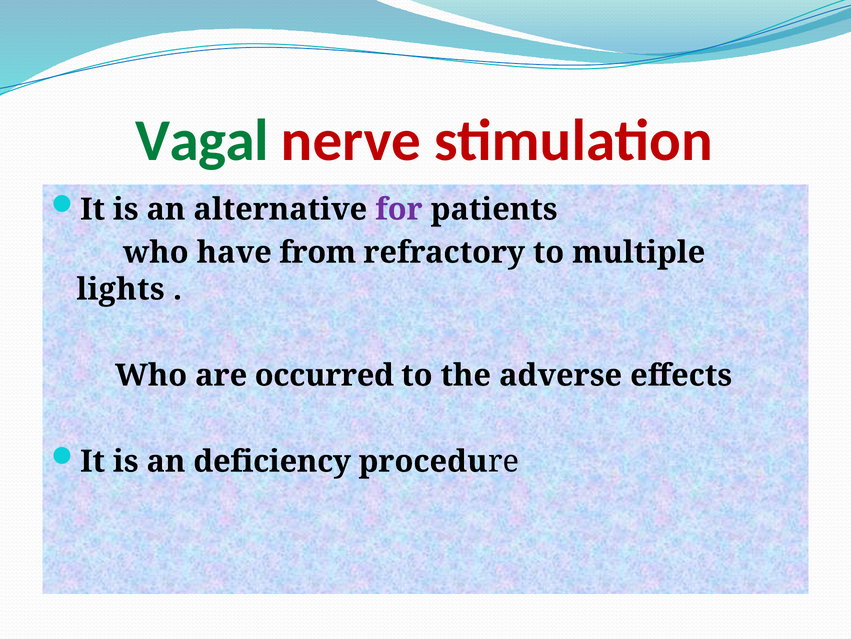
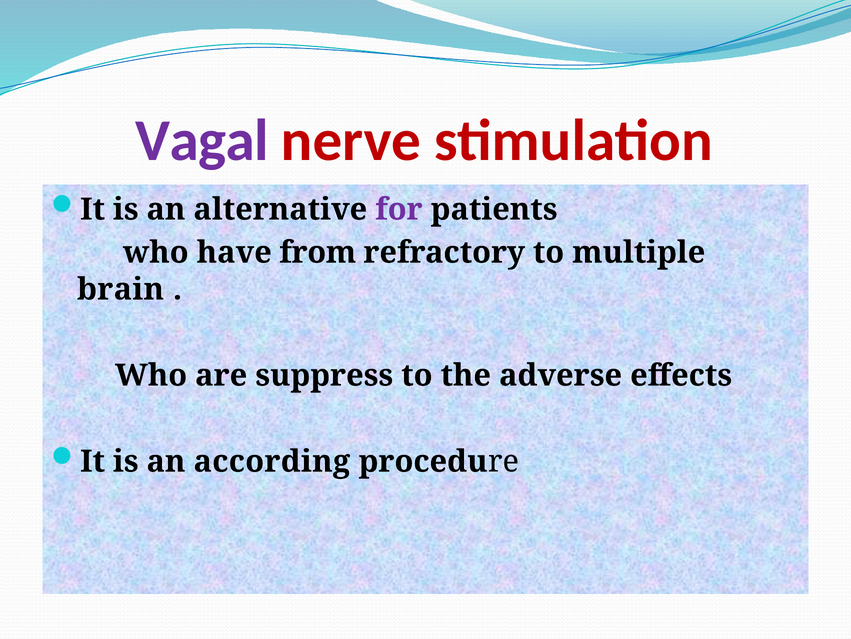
Vagal colour: green -> purple (202, 141)
lights: lights -> brain (121, 289)
occurred: occurred -> suppress (324, 375)
deficiency: deficiency -> according (272, 461)
